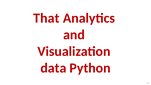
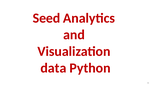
That: That -> Seed (46, 18)
